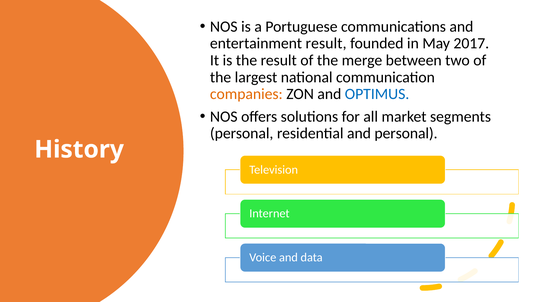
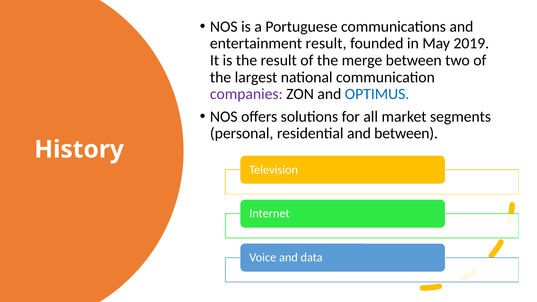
2017: 2017 -> 2019 (471, 43)
companies colour: orange -> purple (246, 94)
and personal: personal -> between (406, 133)
